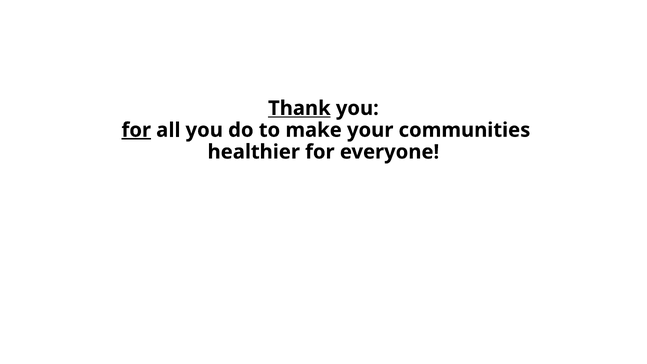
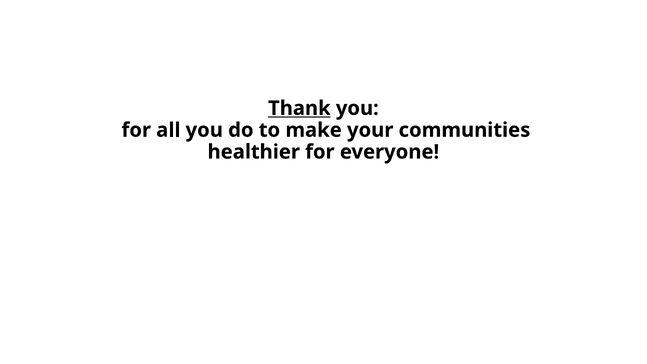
for underline: present -> none (136, 130)
